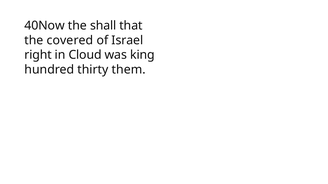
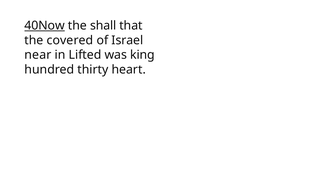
40Now underline: none -> present (45, 26)
right: right -> near (38, 55)
Cloud: Cloud -> Lifted (85, 55)
them: them -> heart (129, 70)
